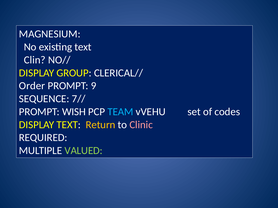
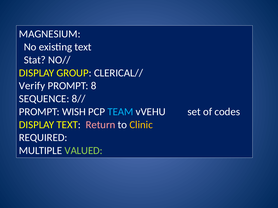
Clin: Clin -> Stat (35, 60)
Order: Order -> Verify (32, 86)
9: 9 -> 8 (94, 86)
7//: 7// -> 8// (79, 99)
Return colour: yellow -> pink (101, 125)
Clinic colour: pink -> yellow (141, 125)
